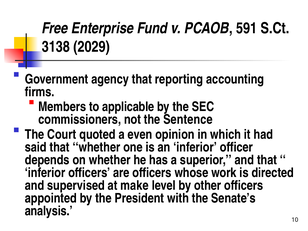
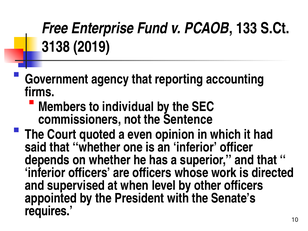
591: 591 -> 133 (247, 28)
2029: 2029 -> 2019 (92, 47)
applicable: applicable -> individual (128, 107)
make: make -> when (135, 185)
analysis: analysis -> requires (49, 211)
